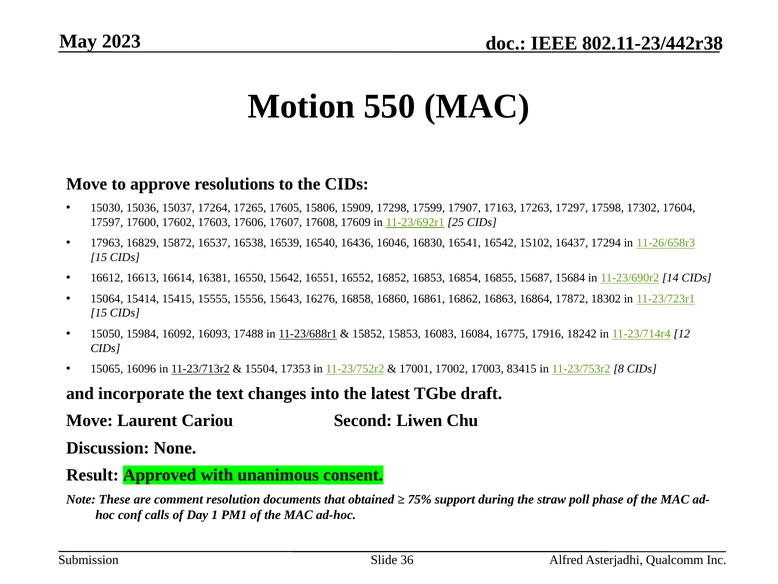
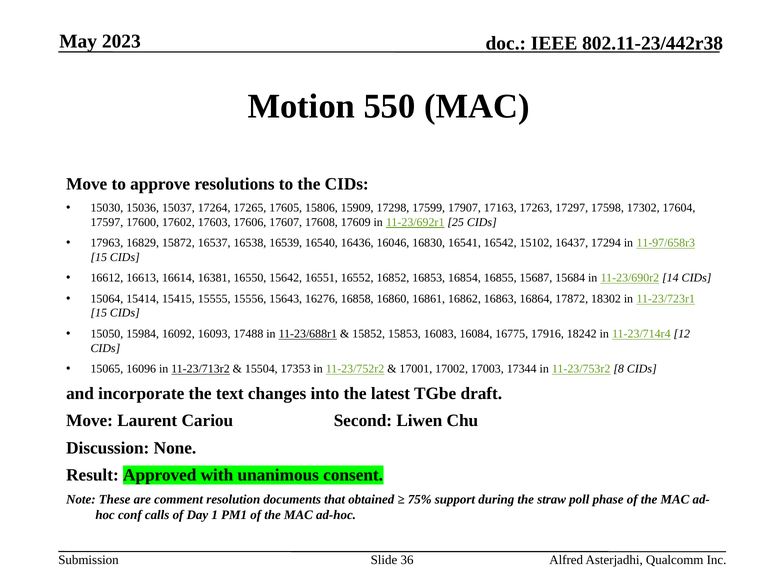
11-26/658r3: 11-26/658r3 -> 11-97/658r3 (666, 243)
83415: 83415 -> 17344 (522, 369)
